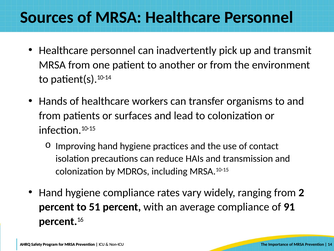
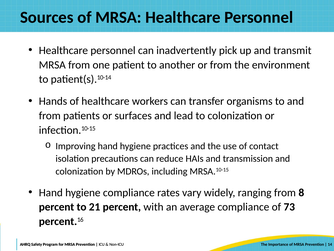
2: 2 -> 8 (301, 192)
51: 51 -> 21 (95, 207)
91: 91 -> 73 (289, 207)
